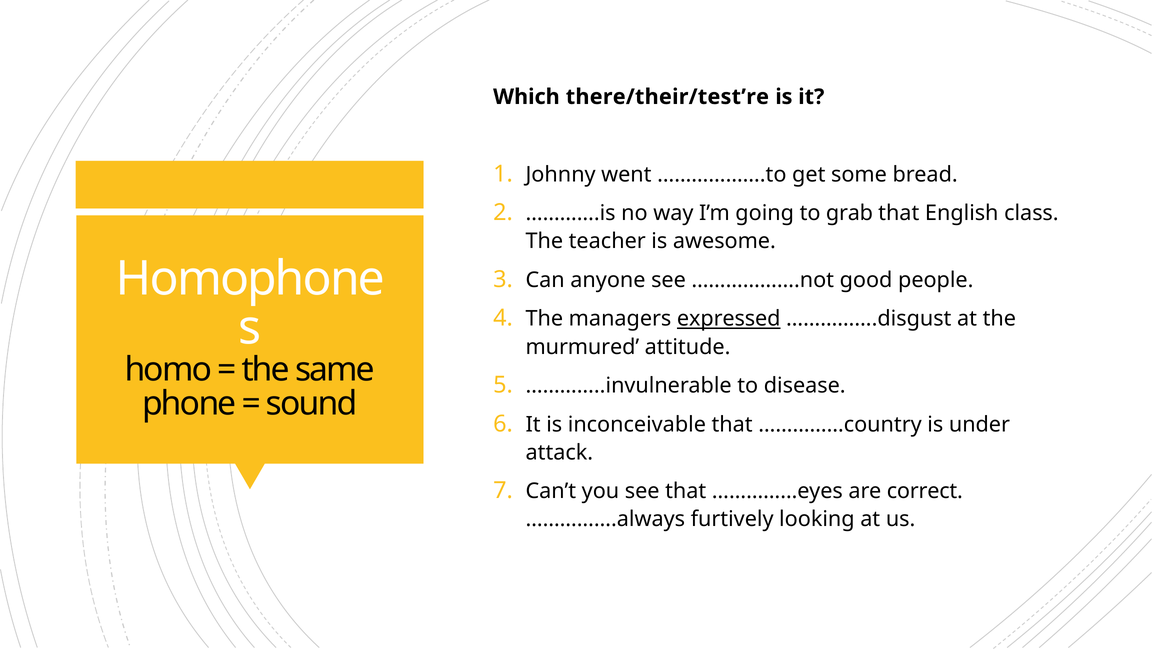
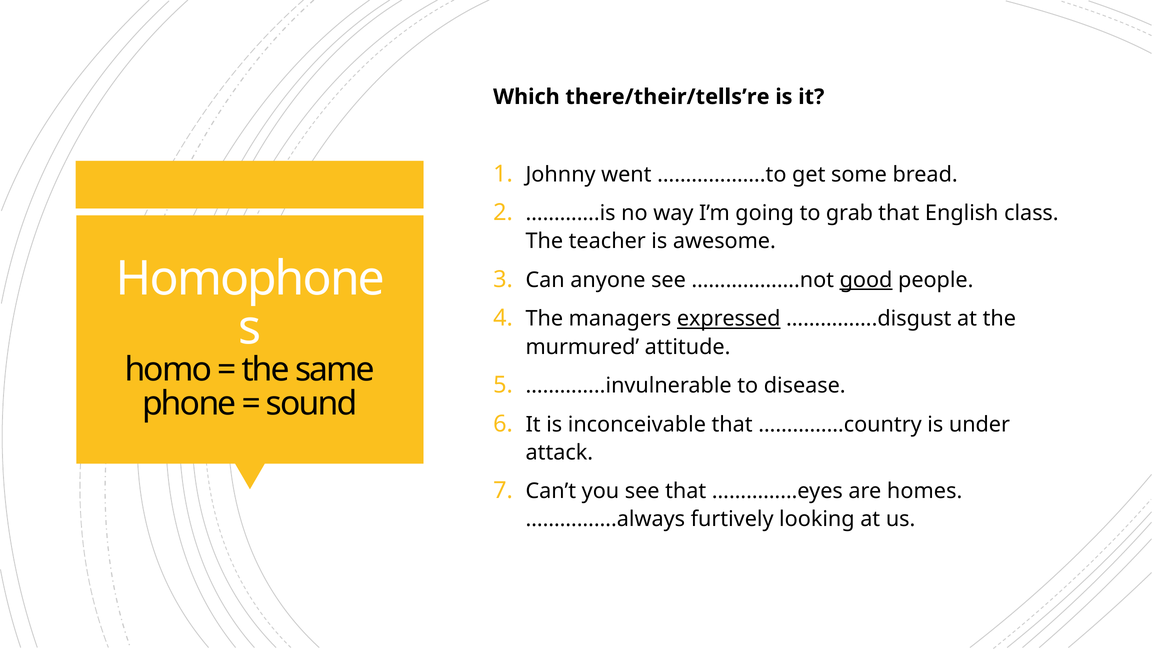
there/their/test’re: there/their/test’re -> there/their/tells’re (667, 97)
good underline: none -> present (866, 280)
correct: correct -> homes (925, 491)
